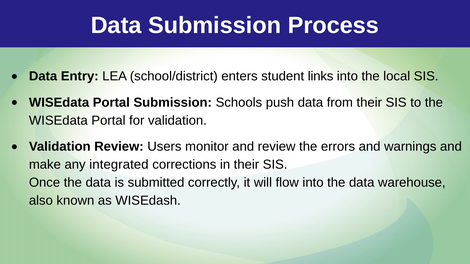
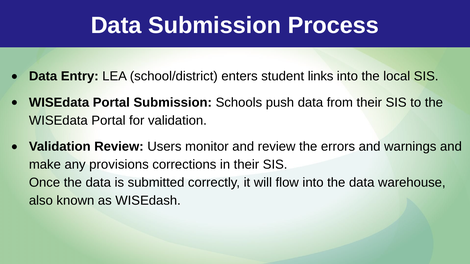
integrated: integrated -> provisions (119, 165)
